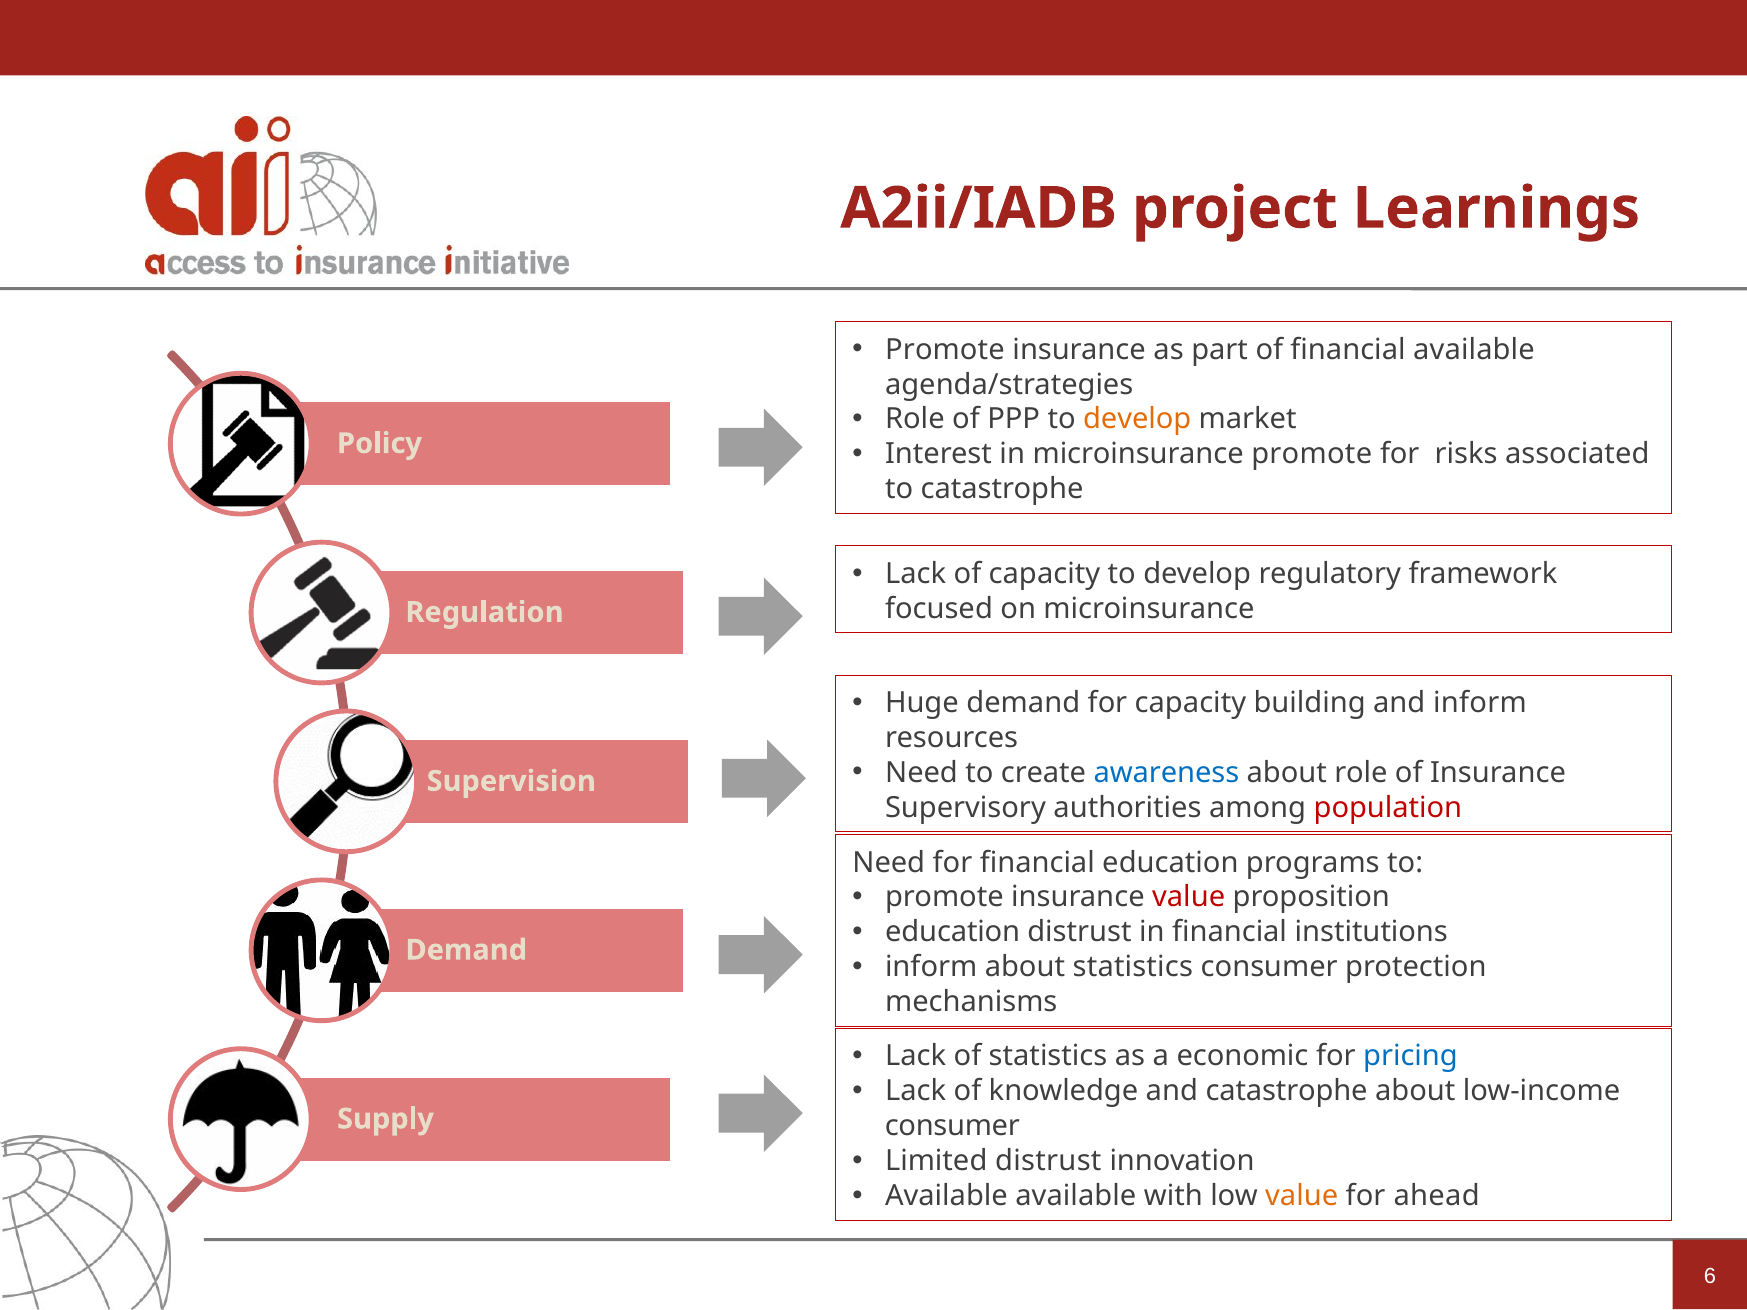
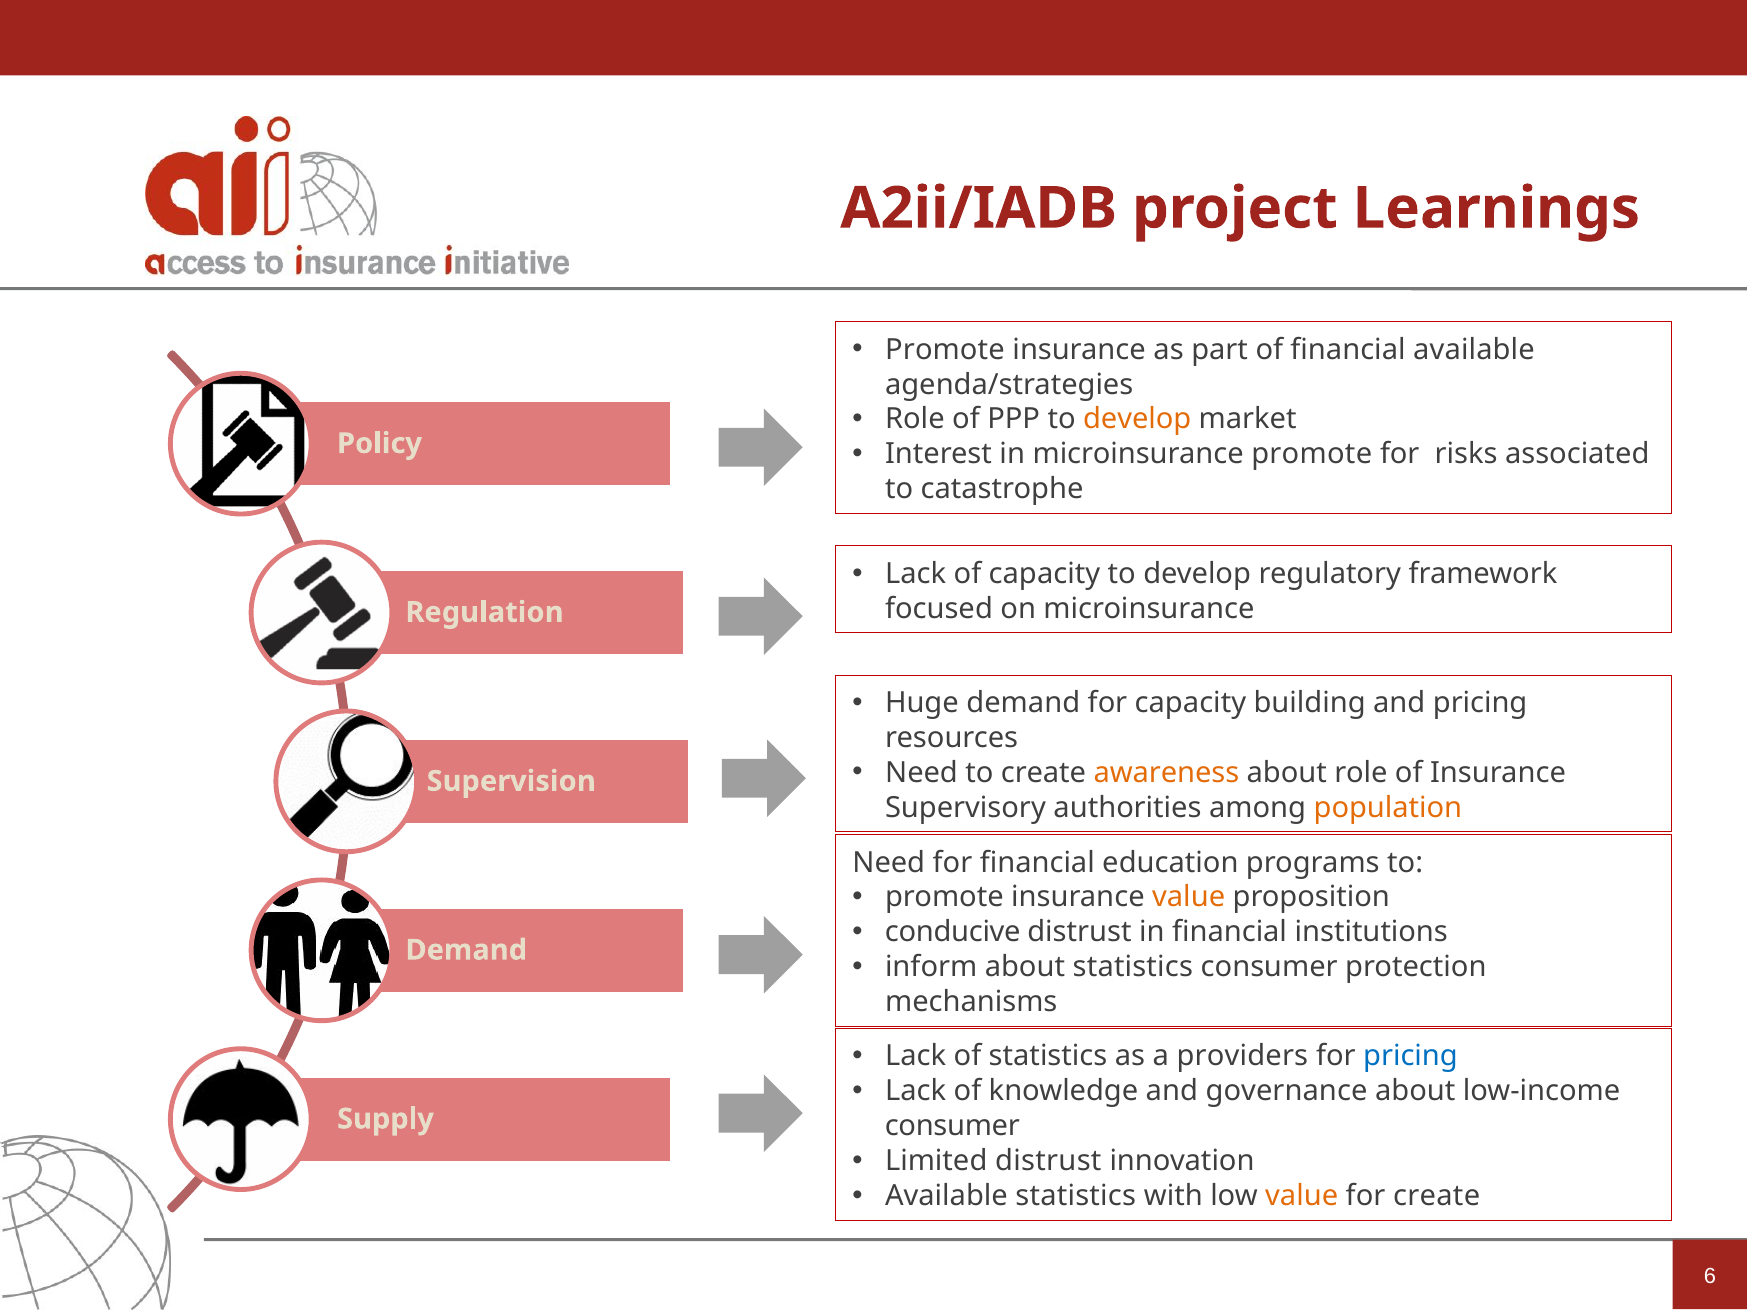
and inform: inform -> pricing (1480, 703)
awareness colour: blue -> orange (1166, 773)
population colour: red -> orange (1388, 808)
value colour: red -> orange (1189, 898)
education: education -> conducive (953, 932)
economic: economic -> providers (1242, 1057)
and catastrophe: catastrophe -> governance (1287, 1091)
Available available: available -> statistics (1076, 1196)
for ahead: ahead -> create (1437, 1196)
